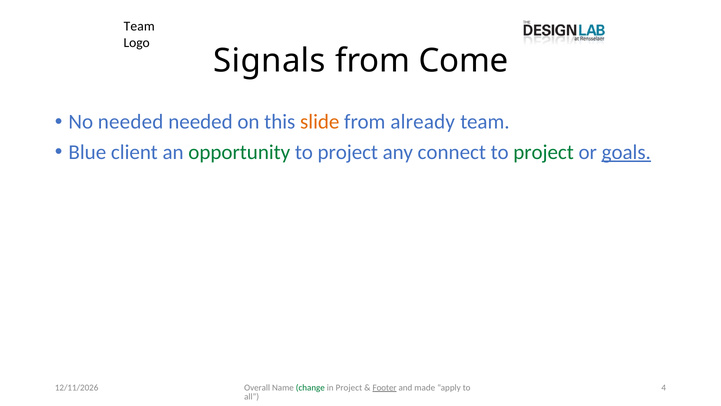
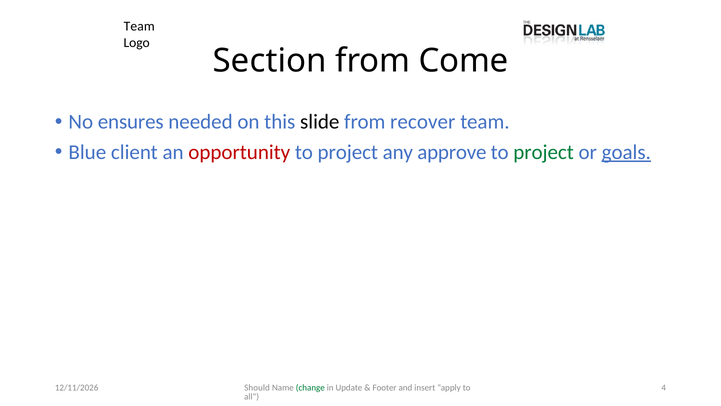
Signals: Signals -> Section (270, 61)
No needed: needed -> ensures (131, 122)
slide colour: orange -> black (320, 122)
already: already -> recover (423, 122)
opportunity colour: green -> red (239, 152)
connect: connect -> approve (452, 152)
Overall: Overall -> Should (257, 387)
in Project: Project -> Update (349, 387)
Footer underline: present -> none (385, 387)
made: made -> insert (425, 387)
